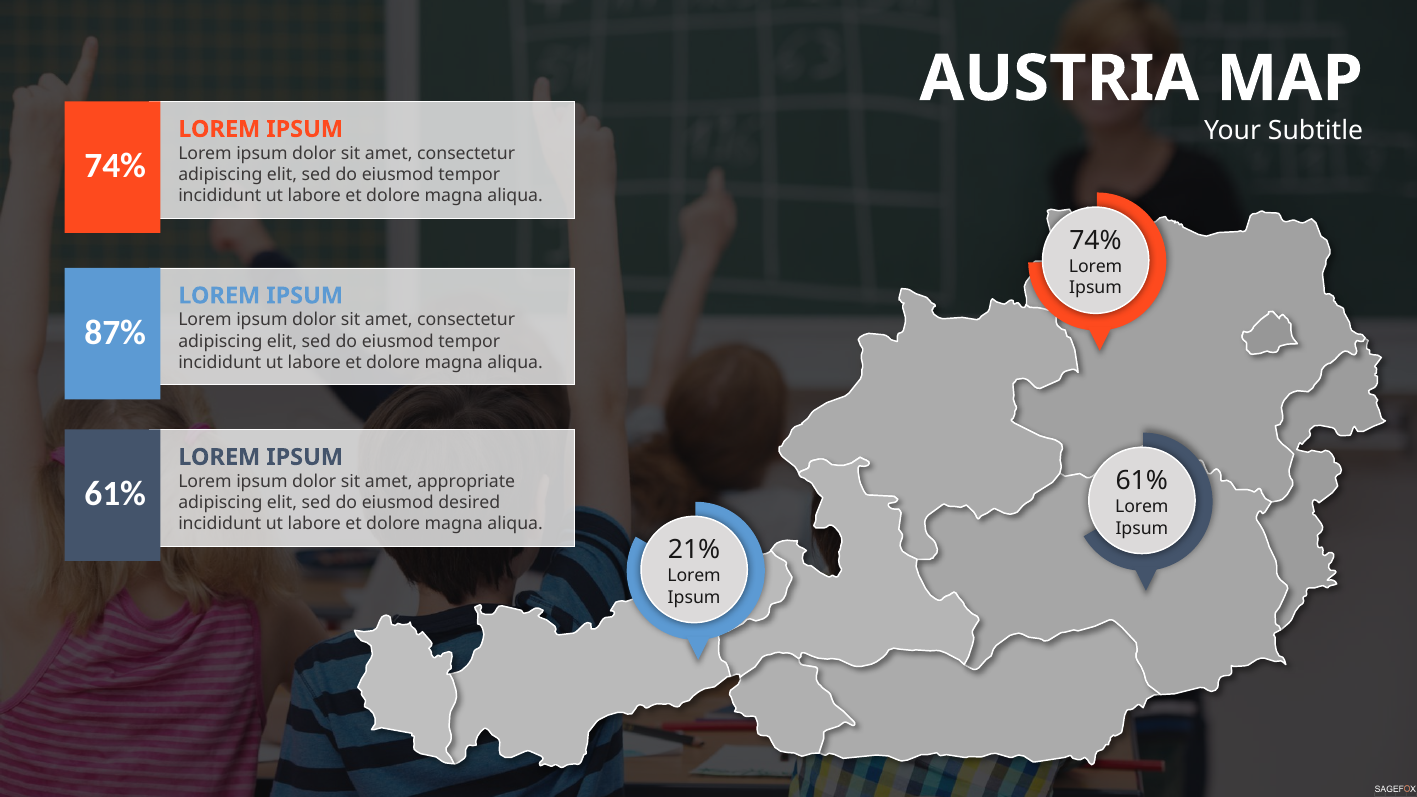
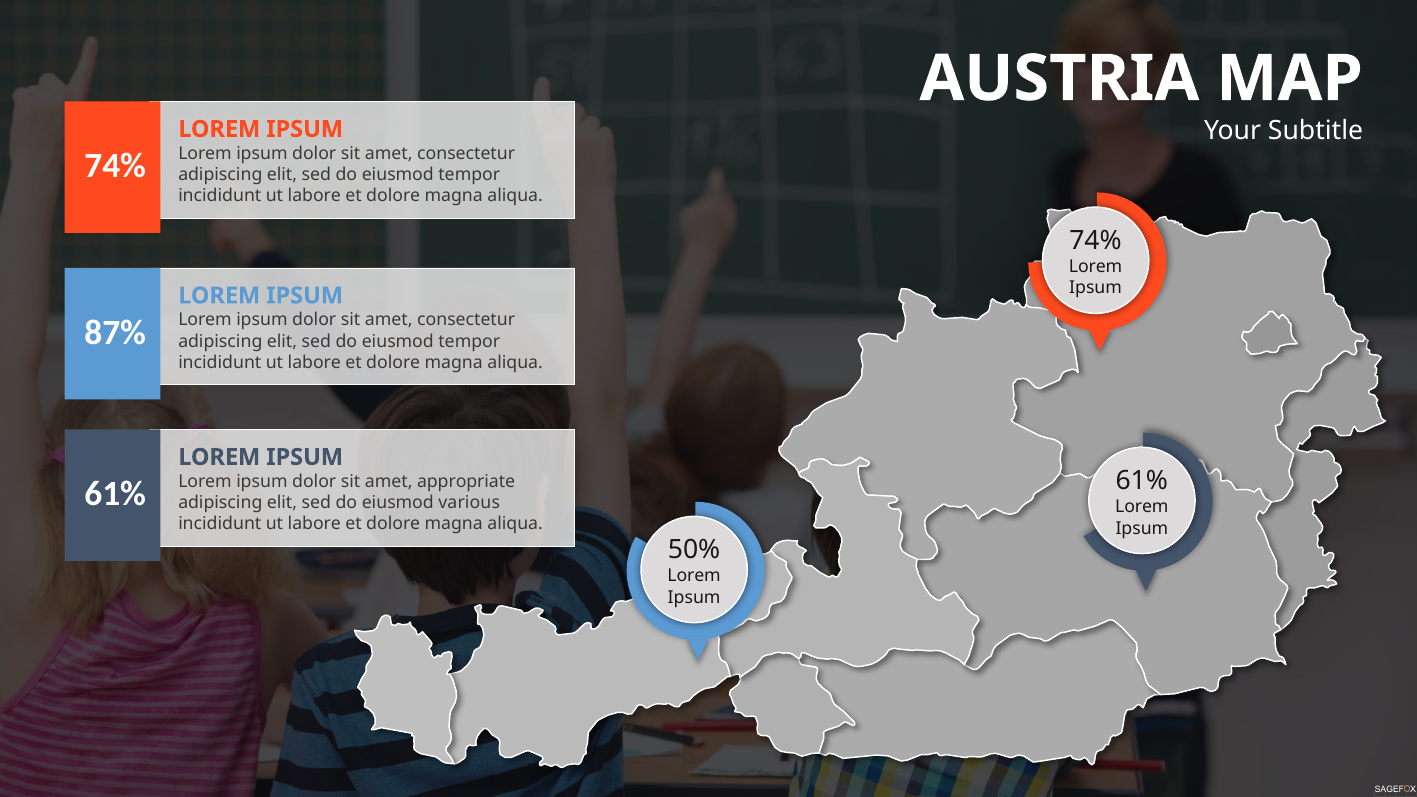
desired: desired -> various (469, 503)
21%: 21% -> 50% (694, 550)
